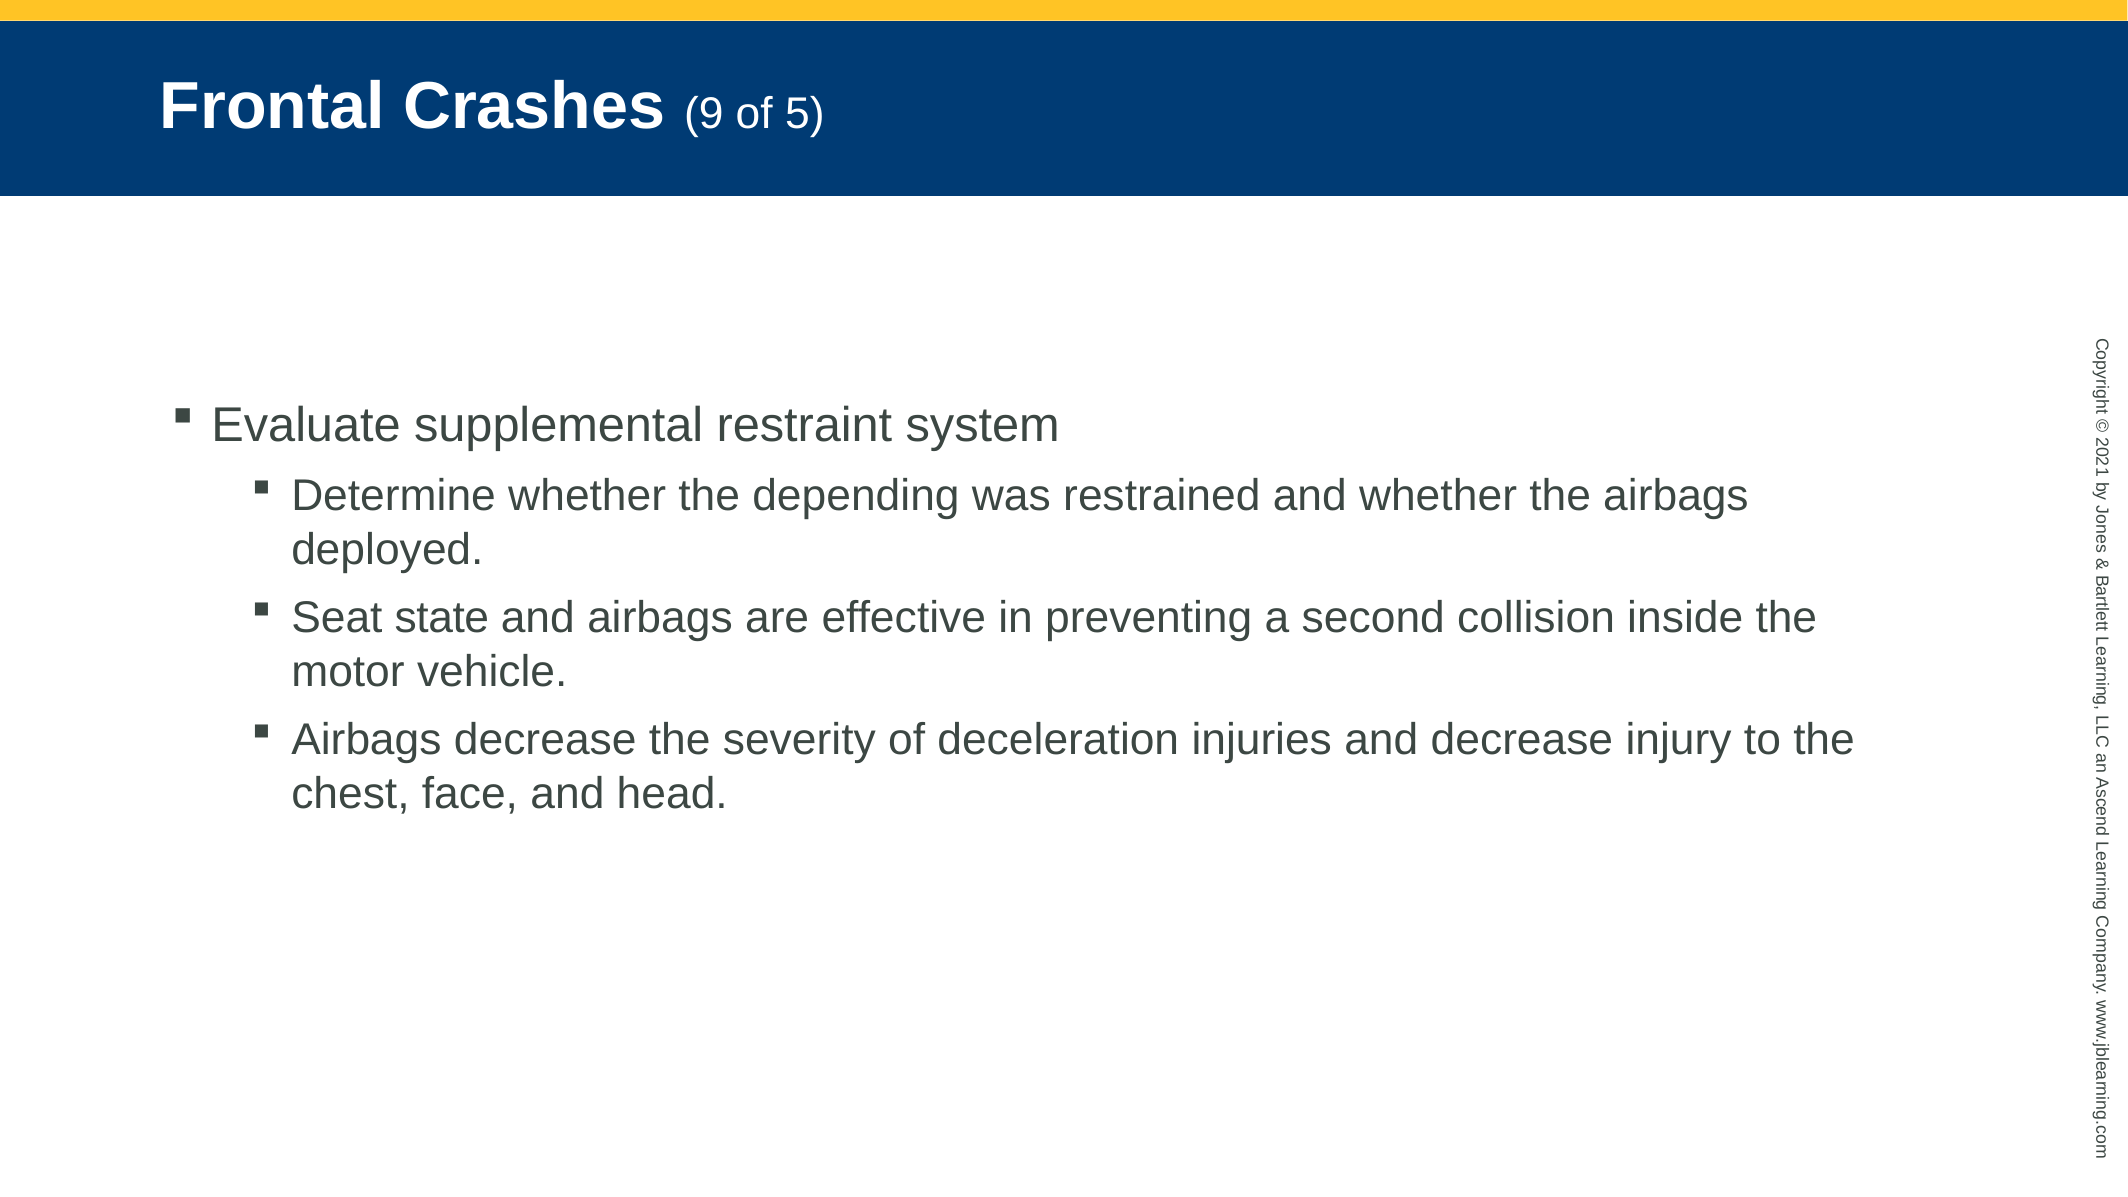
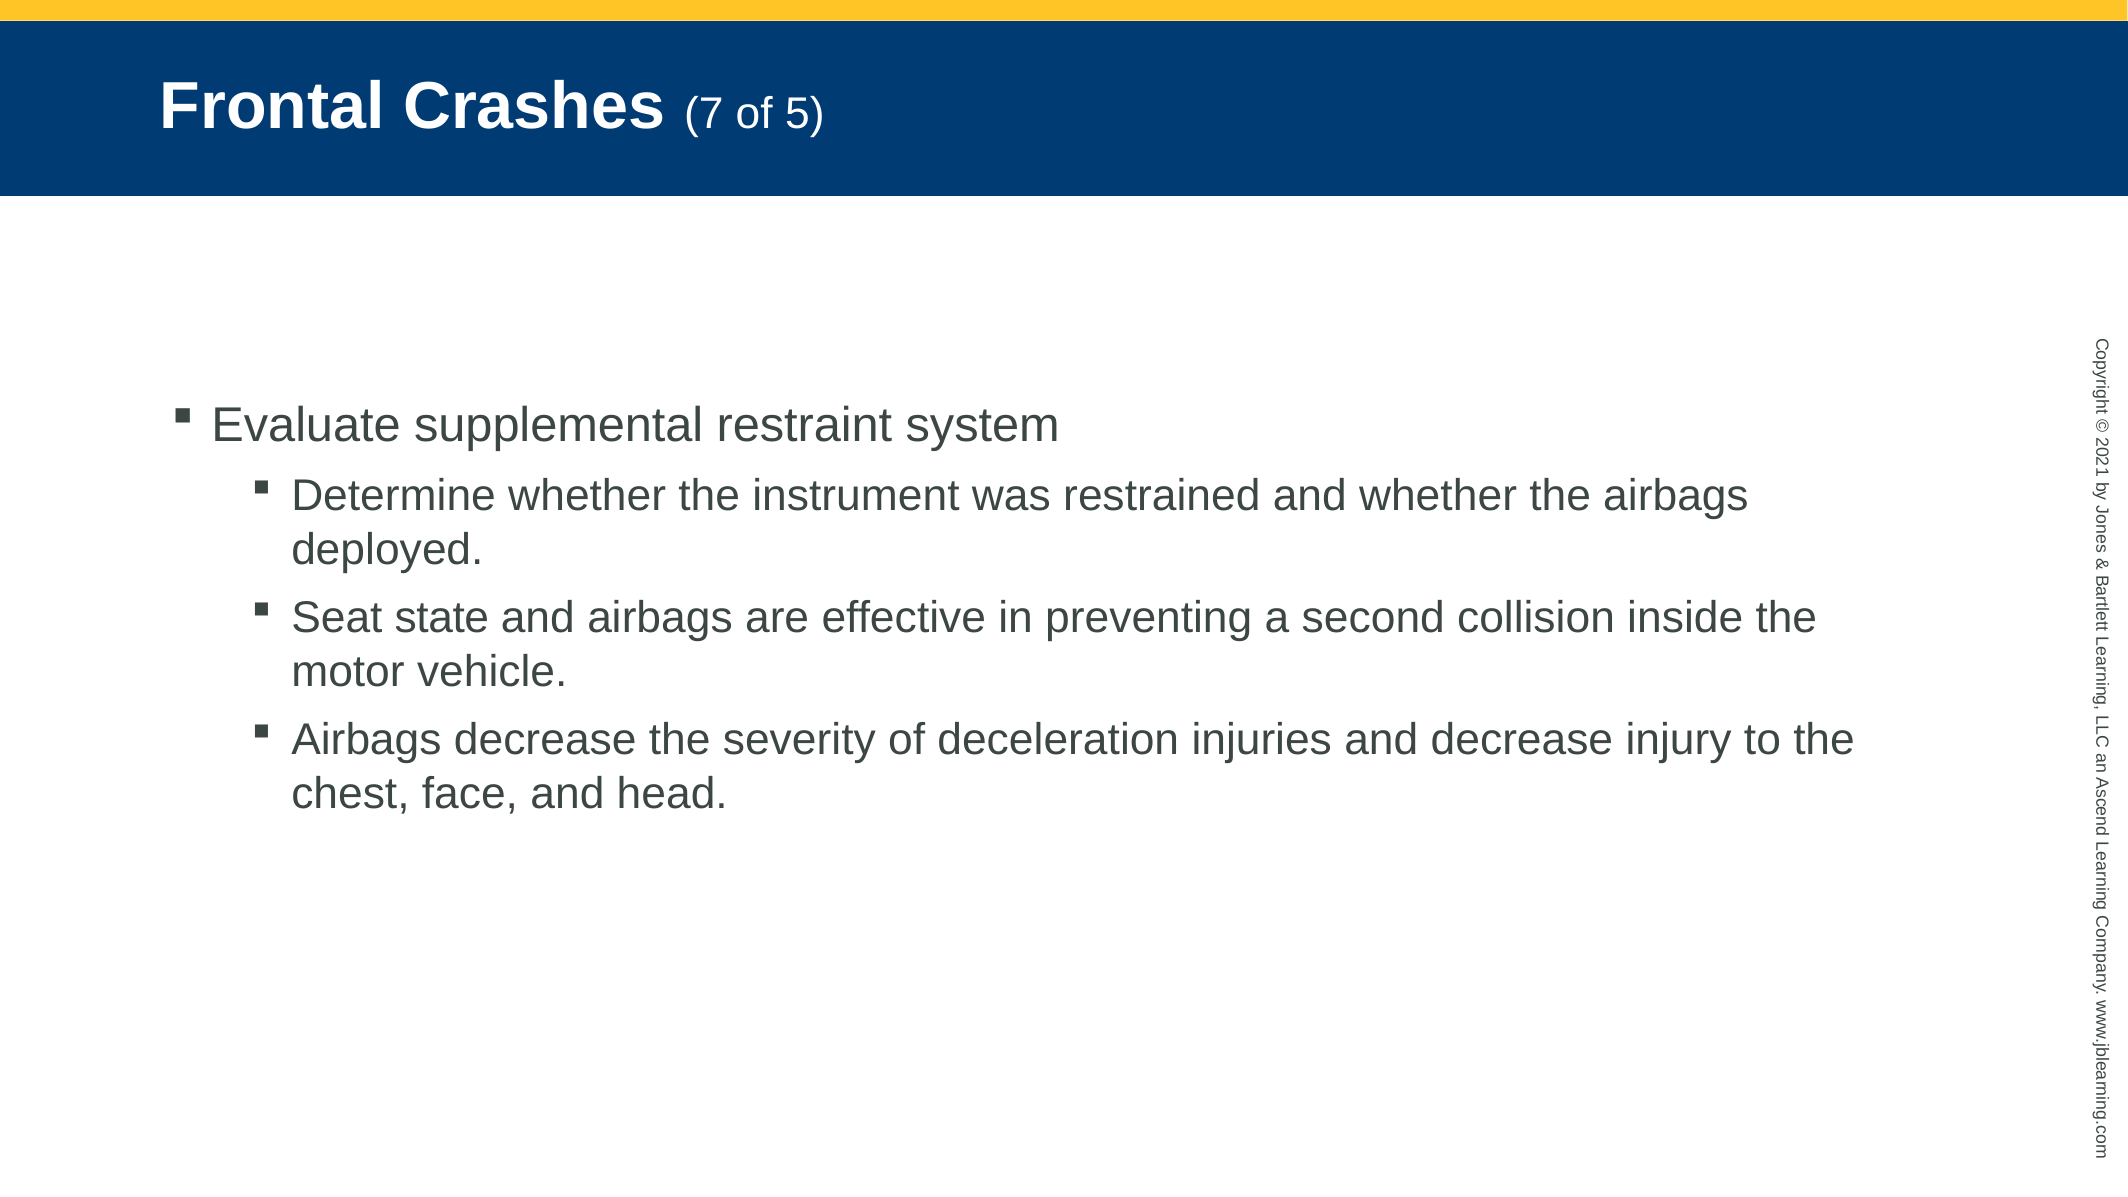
9: 9 -> 7 (704, 114)
depending: depending -> instrument (856, 496)
